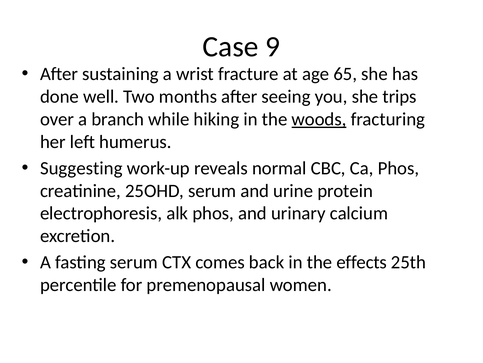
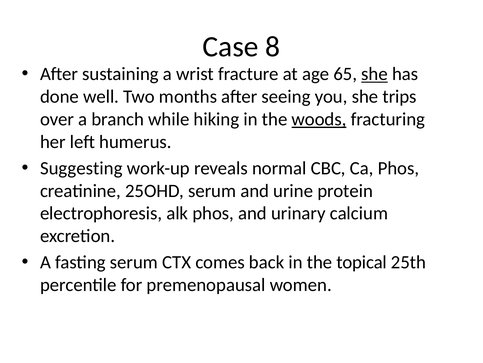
9: 9 -> 8 (273, 47)
she underline: none -> present (375, 74)
effects: effects -> topical (362, 262)
